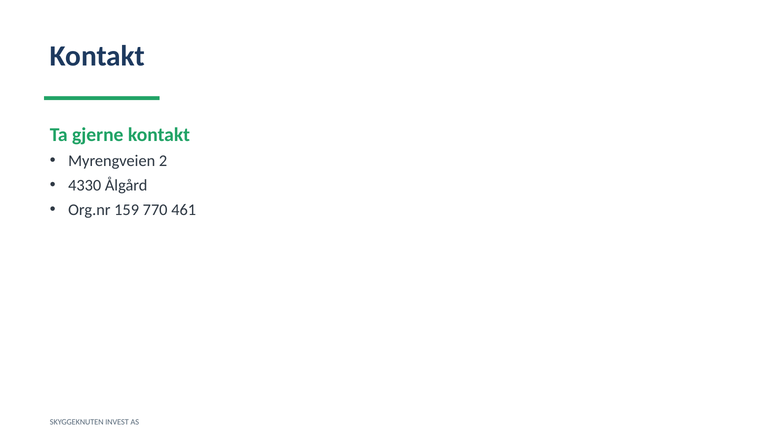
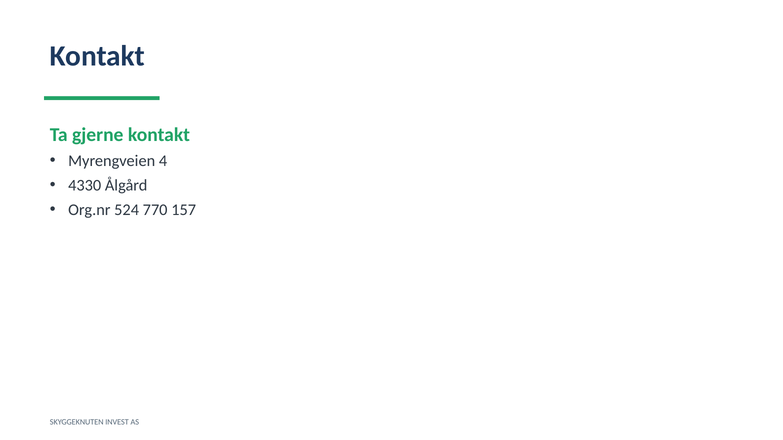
2: 2 -> 4 (163, 161)
159: 159 -> 524 (127, 210)
461: 461 -> 157 (184, 210)
